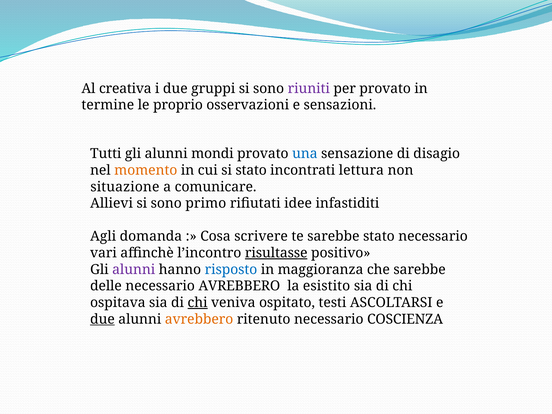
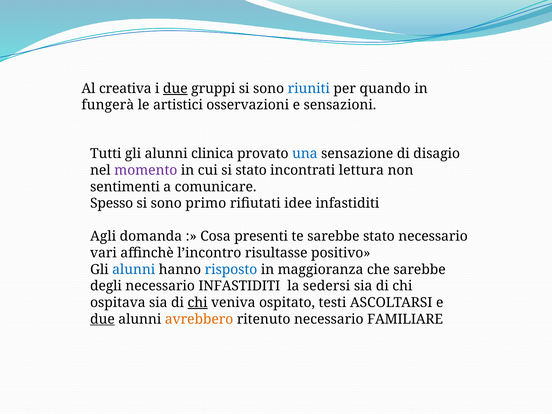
due underline: none -> present (175, 89)
riuniti colour: purple -> blue (309, 89)
per provato: provato -> quando (385, 89)
termine: termine -> fungerà (108, 105)
proprio: proprio -> artistici (178, 105)
mondi: mondi -> clinica (212, 154)
momento colour: orange -> purple (146, 170)
situazione: situazione -> sentimenti (125, 187)
Allievi: Allievi -> Spesso (112, 203)
scrivere: scrivere -> presenti (261, 236)
risultasse underline: present -> none (276, 253)
alunni colour: purple -> blue (134, 269)
delle: delle -> degli (106, 286)
necessario AVREBBERO: AVREBBERO -> INFASTIDITI (239, 286)
esistito: esistito -> sedersi (327, 286)
COSCIENZA: COSCIENZA -> FAMILIARE (405, 319)
